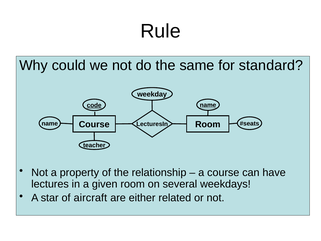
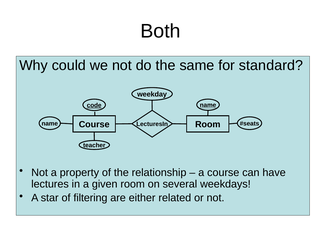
Rule: Rule -> Both (160, 31)
aircraft: aircraft -> filtering (90, 198)
